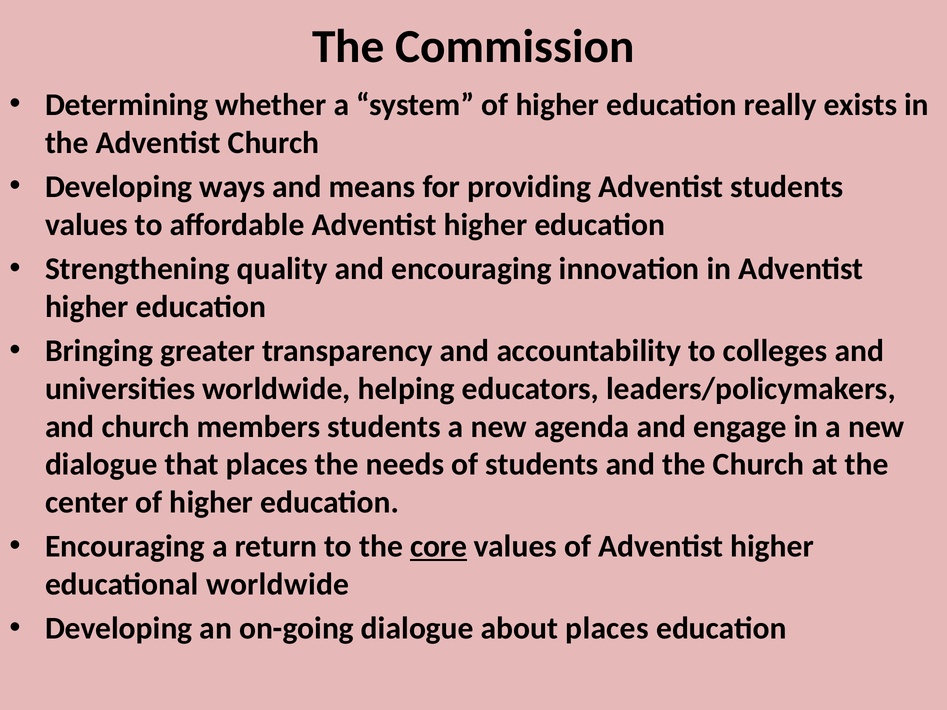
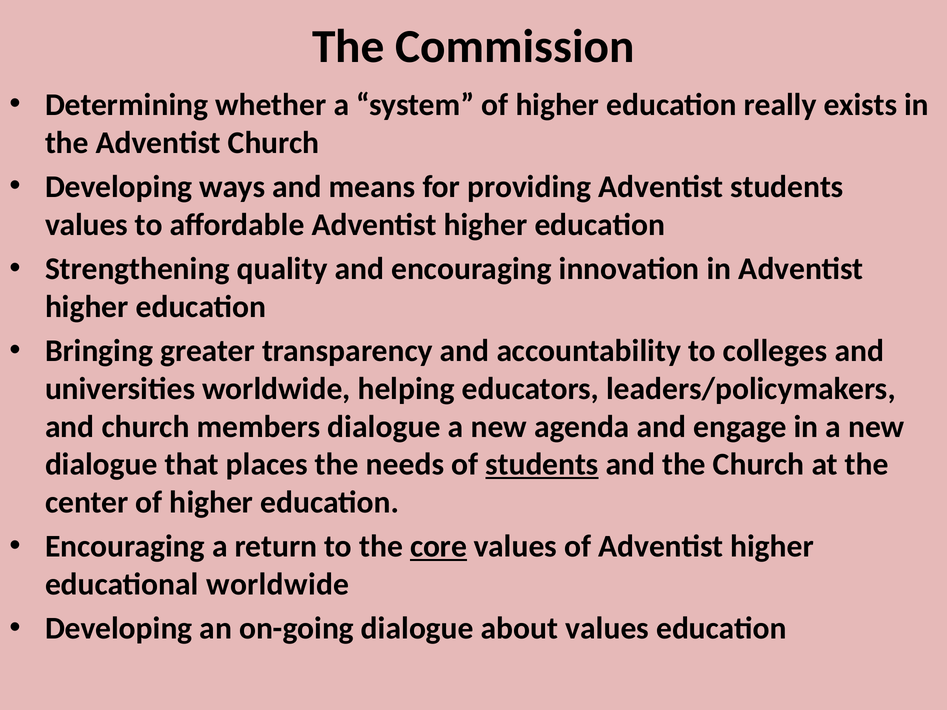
members students: students -> dialogue (384, 427)
students underline: none -> present (542, 465)
about places: places -> values (607, 629)
